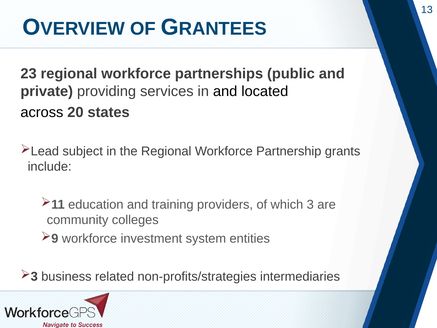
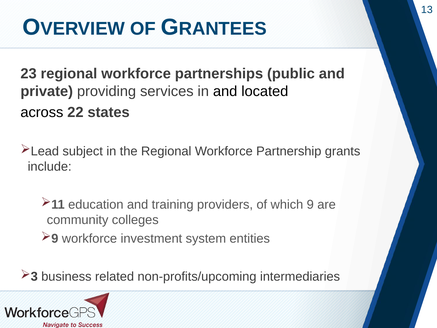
20: 20 -> 22 (75, 112)
3: 3 -> 9 (310, 204)
non-profits/strategies: non-profits/strategies -> non-profits/upcoming (197, 276)
